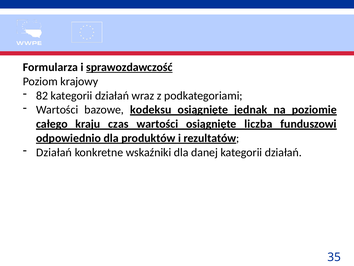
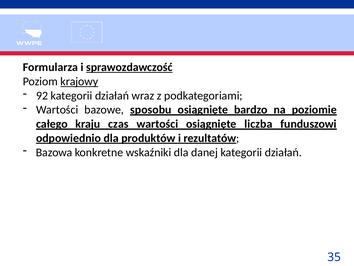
krajowy underline: none -> present (79, 81)
82: 82 -> 92 (42, 95)
kodeksu: kodeksu -> sposobu (151, 110)
jednak: jednak -> bardzo (251, 110)
Działań: Działań -> Bazowa (54, 152)
